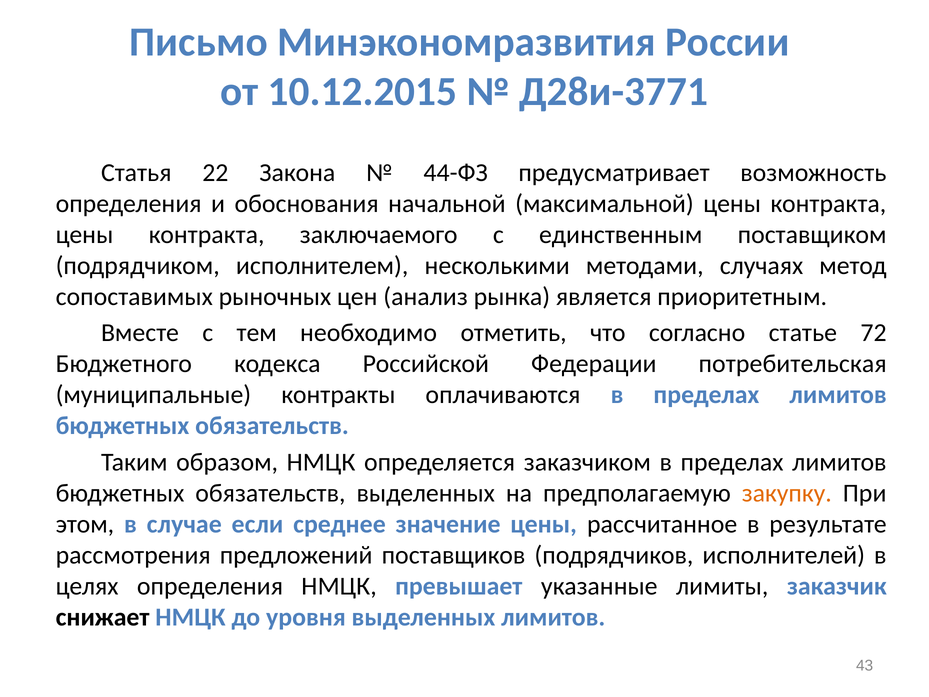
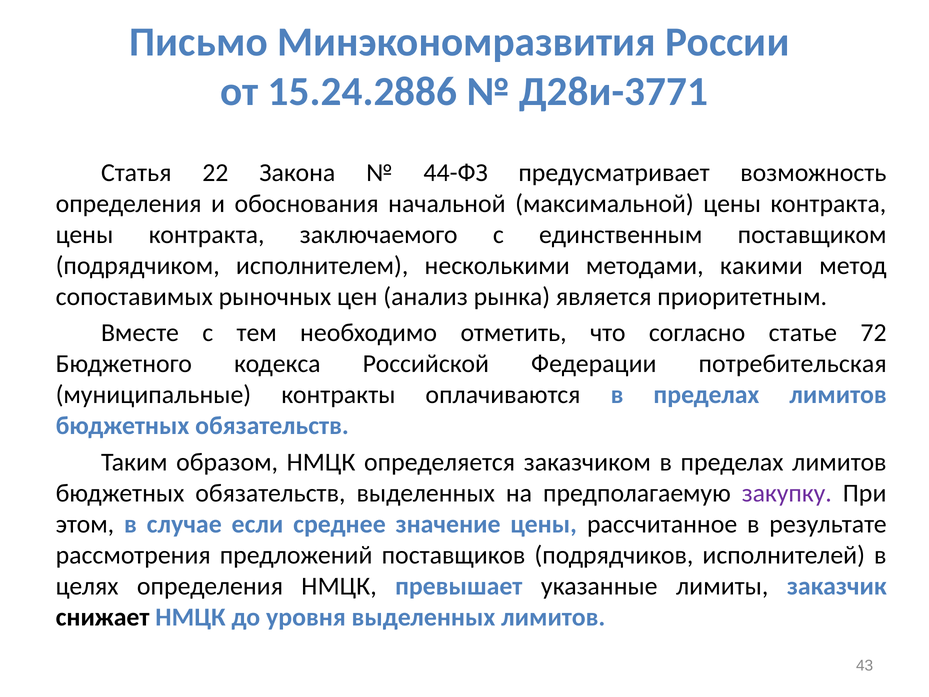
10.12.2015: 10.12.2015 -> 15.24.2886 (362, 91)
случаях: случаях -> какими (761, 266)
закупку colour: orange -> purple (787, 493)
